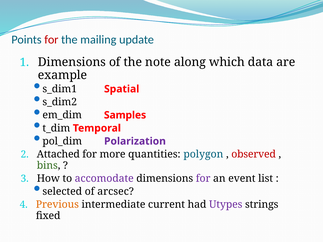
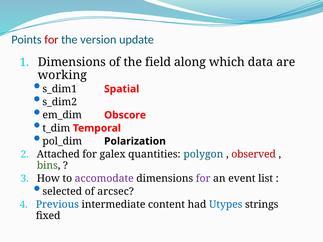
mailing: mailing -> version (98, 40)
note: note -> field (158, 62)
example: example -> working (62, 75)
Samples: Samples -> Obscore (125, 115)
Polarization colour: purple -> black (135, 141)
more: more -> galex (113, 154)
Previous colour: orange -> blue (57, 205)
current: current -> content (167, 205)
Utypes colour: purple -> blue (226, 205)
